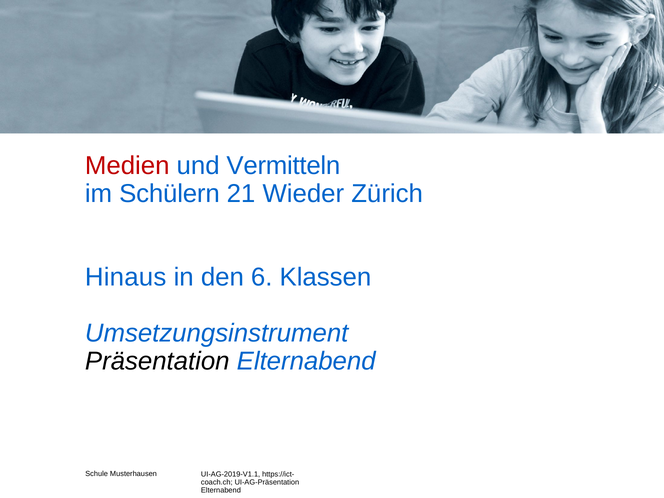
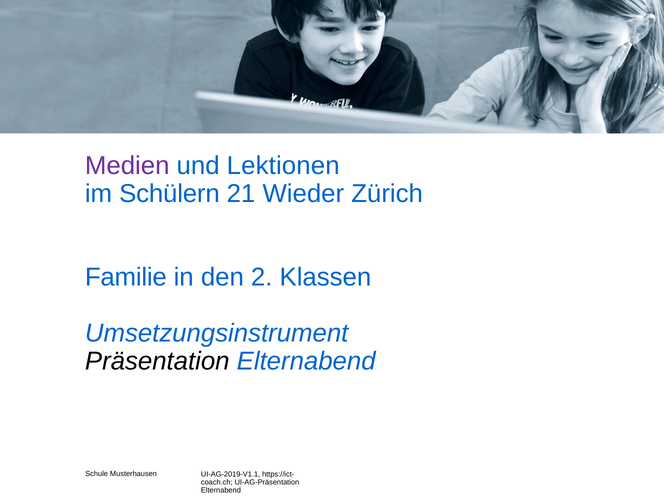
Medien colour: red -> purple (127, 166)
Vermitteln: Vermitteln -> Lektionen (283, 166)
Hinaus: Hinaus -> Familie (126, 277)
6: 6 -> 2 (262, 277)
